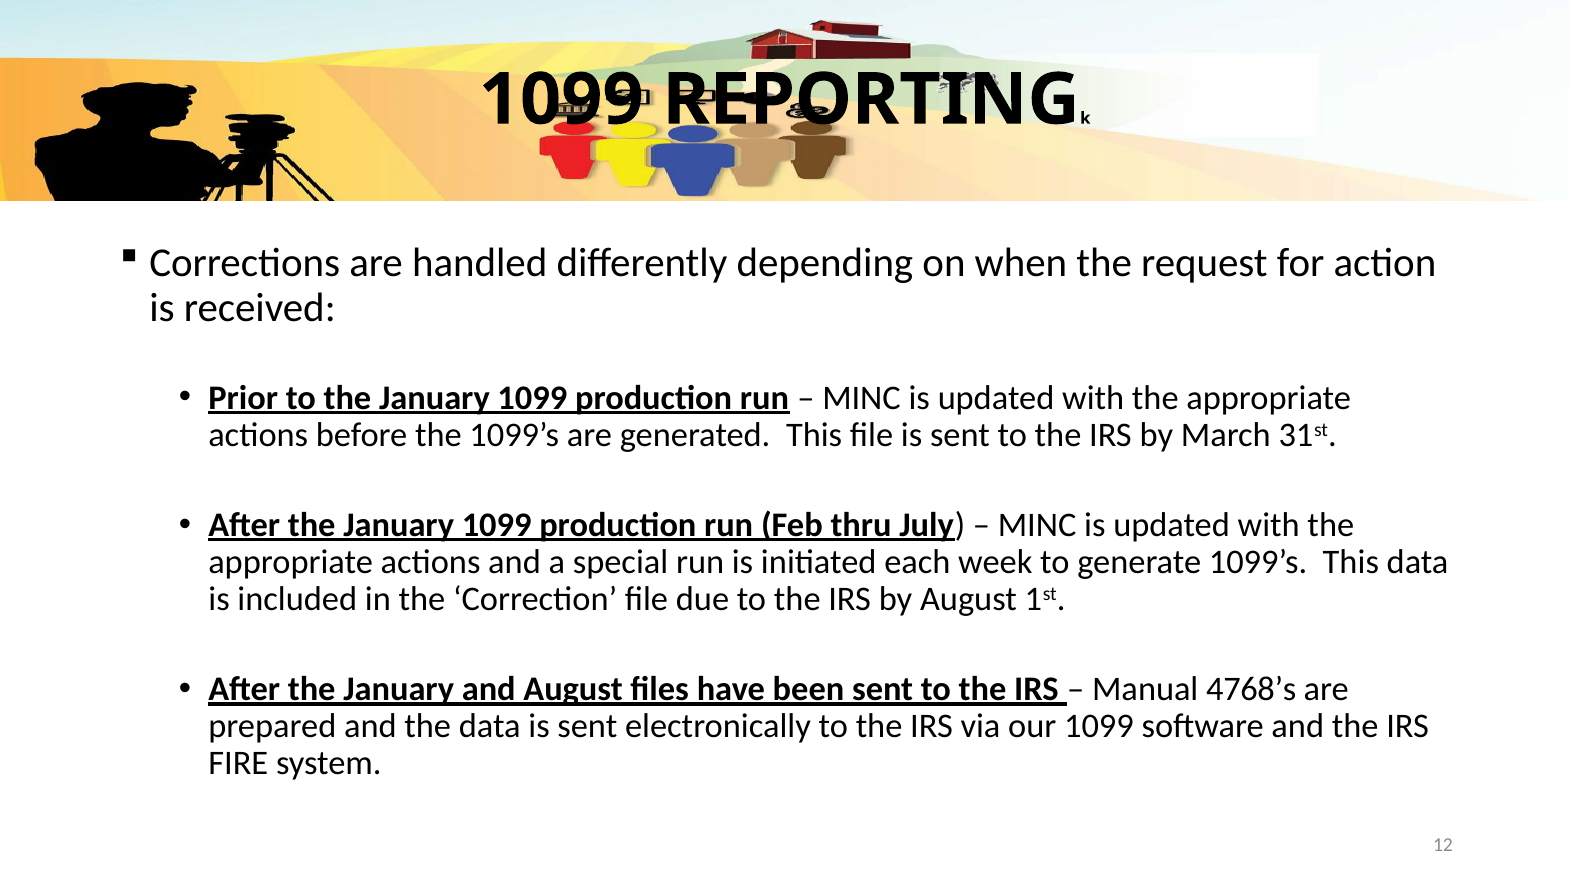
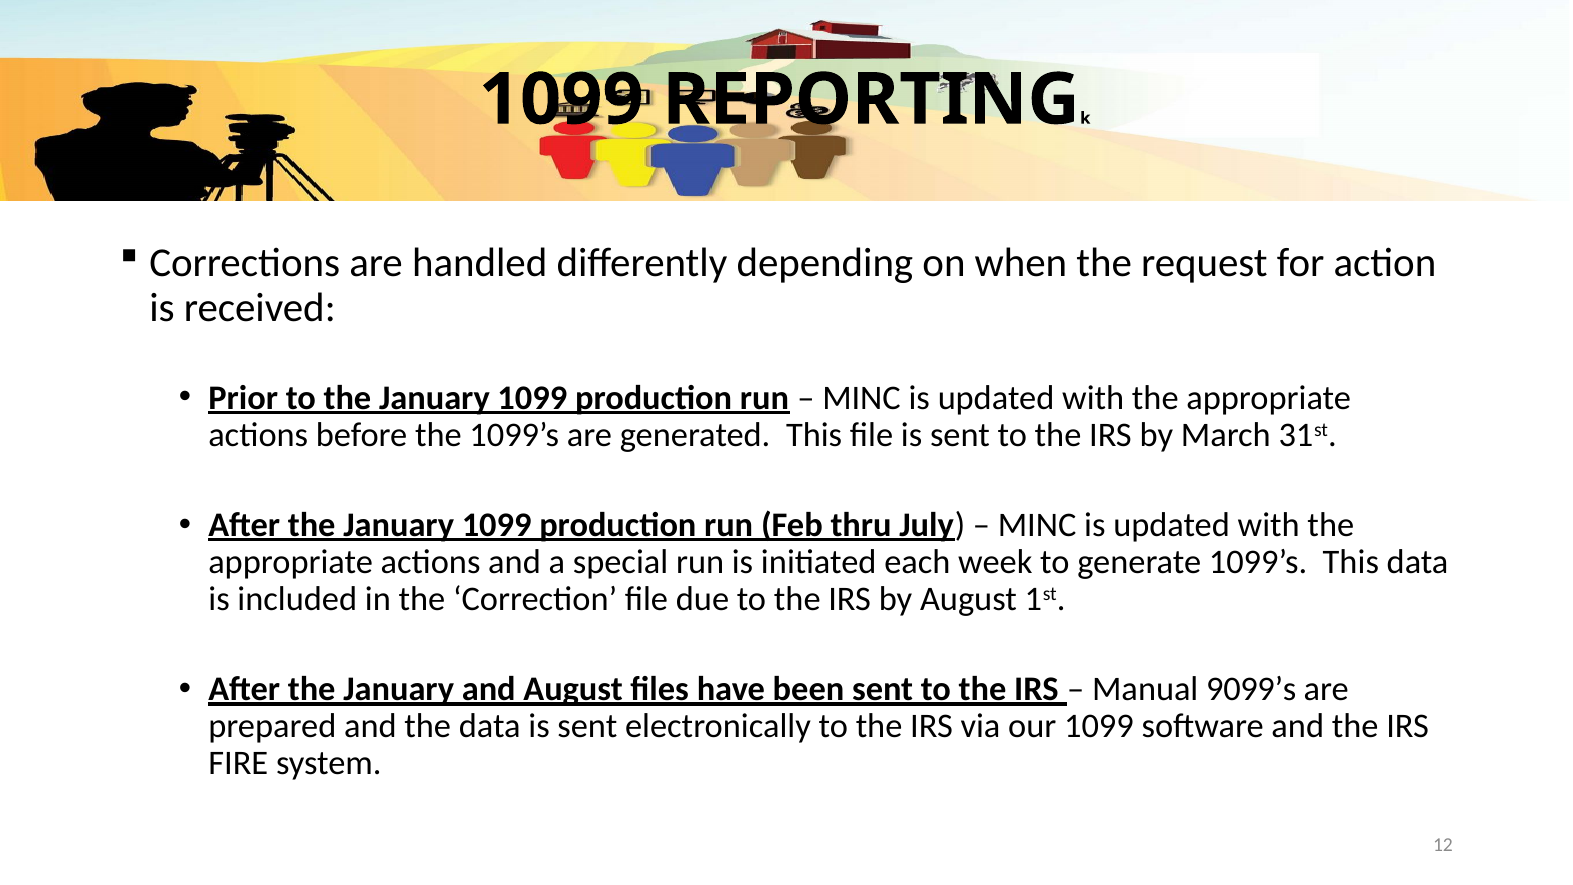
4768’s: 4768’s -> 9099’s (1251, 689)
